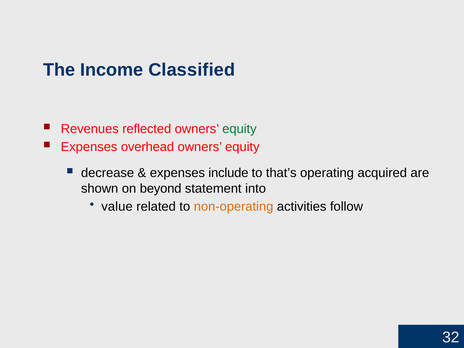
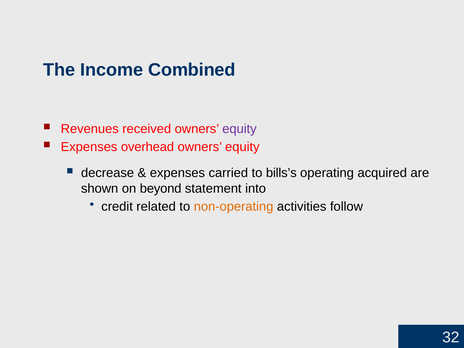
Classified: Classified -> Combined (192, 70)
reflected: reflected -> received (147, 129)
equity colour: green -> purple (239, 129)
include: include -> carried (228, 173)
that’s: that’s -> bills’s (281, 173)
value: value -> credit (117, 207)
